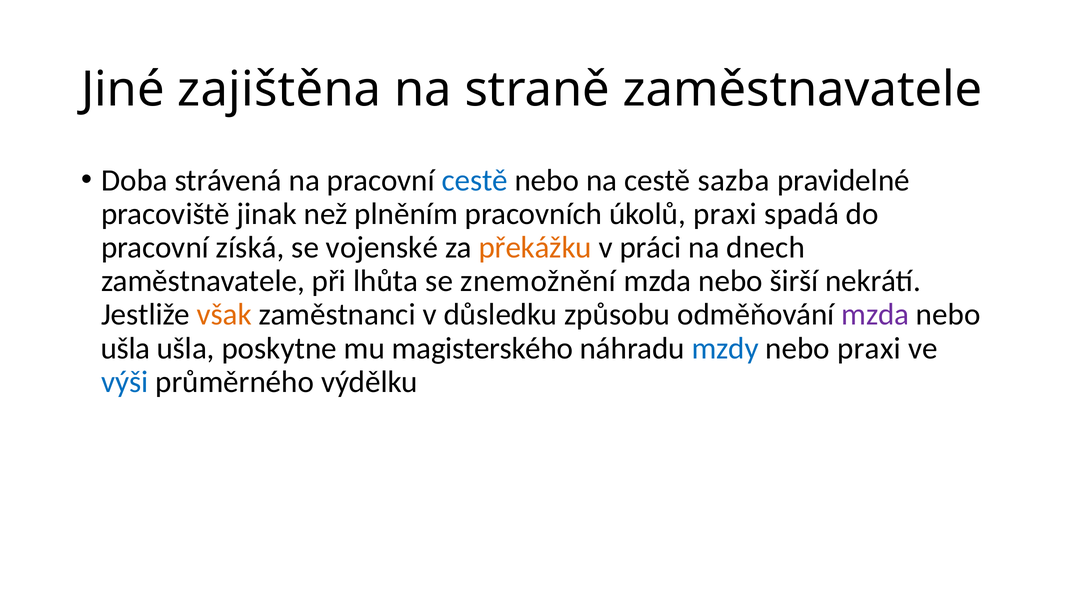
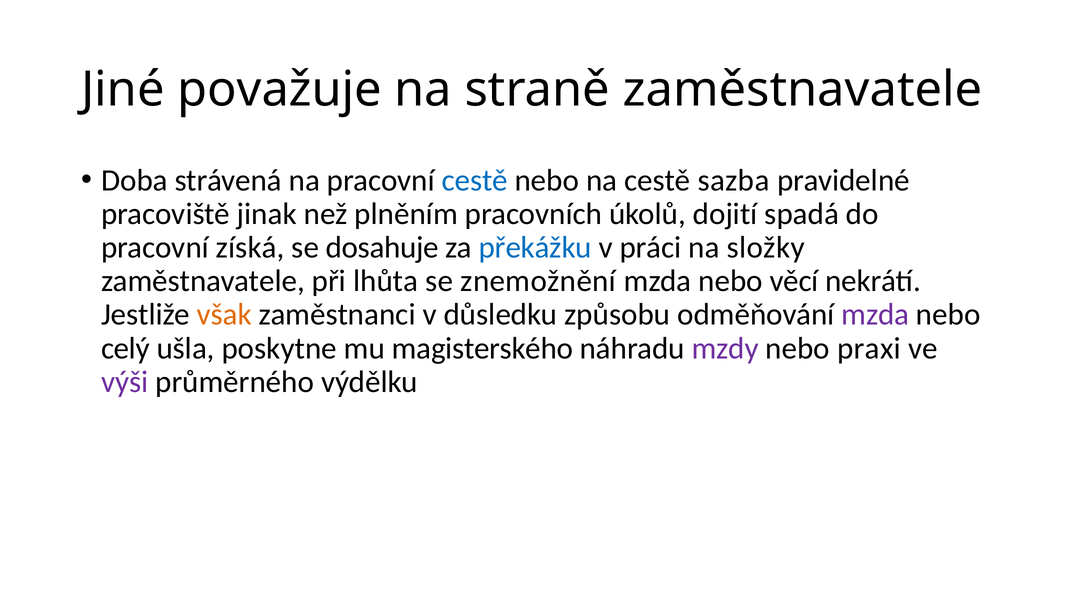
zajištěna: zajištěna -> považuje (280, 90)
úkolů praxi: praxi -> dojití (725, 214)
vojenské: vojenské -> dosahuje (382, 247)
překážku colour: orange -> blue (535, 247)
dnech: dnech -> složky (766, 247)
širší: širší -> věcí (794, 281)
ušla: ušla -> celý (125, 348)
mzdy colour: blue -> purple (725, 348)
výši colour: blue -> purple (125, 382)
